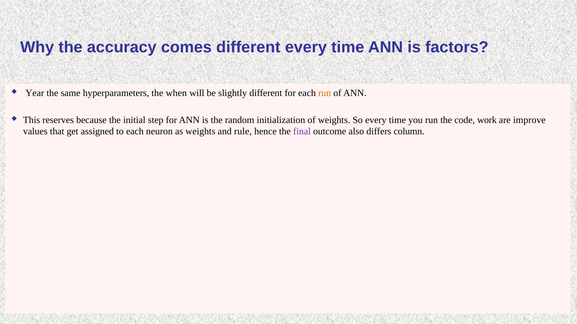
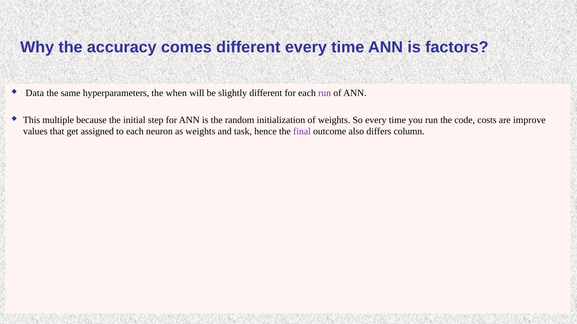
Year: Year -> Data (35, 93)
run colour: orange -> purple (325, 93)
reserves: reserves -> multiple (58, 120)
work: work -> costs (487, 120)
rule: rule -> task (243, 132)
